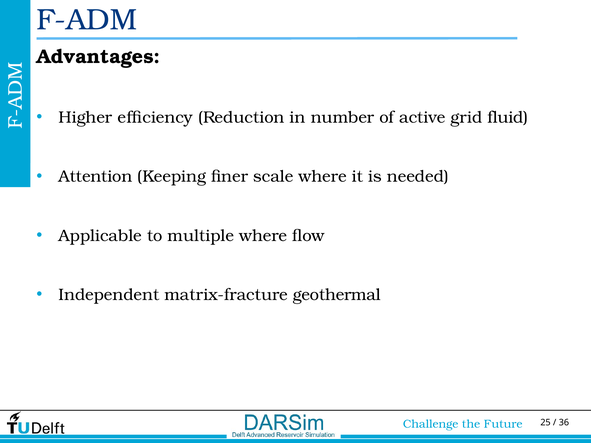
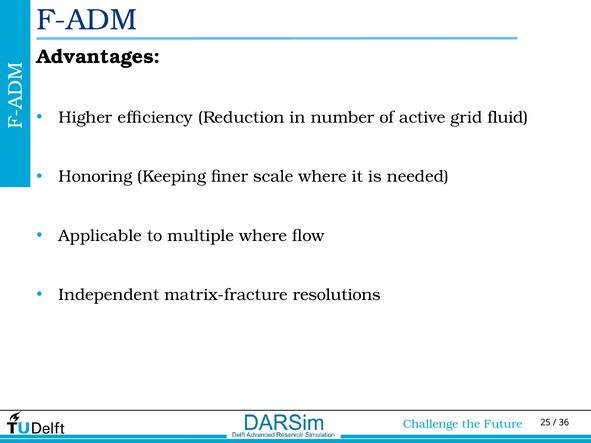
Attention: Attention -> Honoring (95, 177)
geothermal: geothermal -> resolutions (337, 295)
